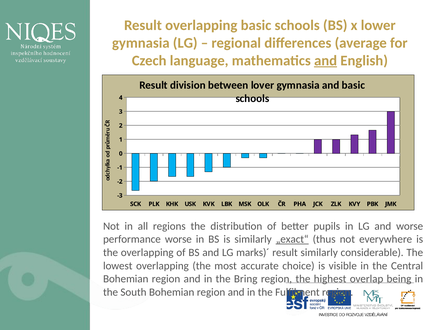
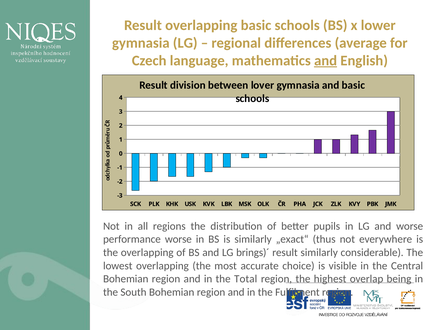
„exact“ underline: present -> none (292, 239)
marks)´: marks)´ -> brings)´ (253, 253)
Bring: Bring -> Total (246, 279)
